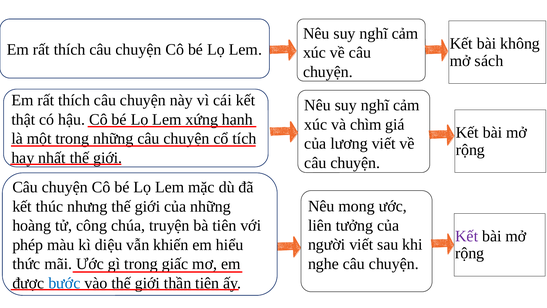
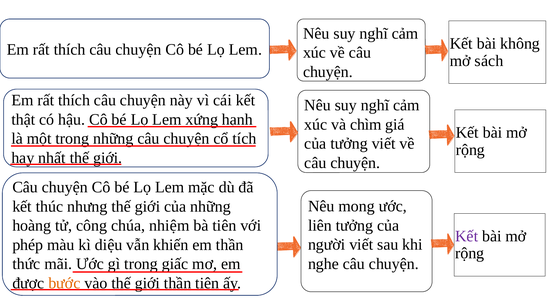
của lương: lương -> tưởng (349, 144)
truyện: truyện -> nhiệm (169, 225)
em hiểu: hiểu -> thần (230, 245)
bước colour: blue -> orange (64, 283)
